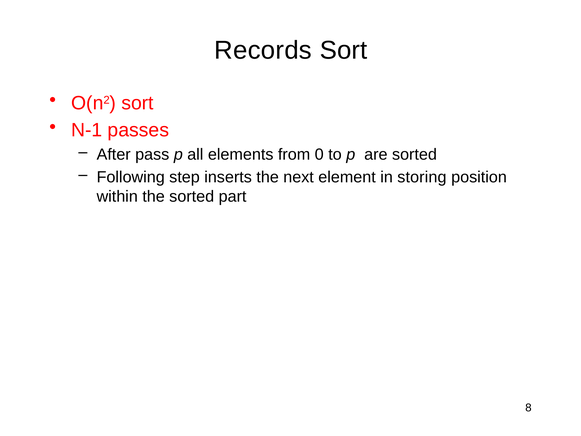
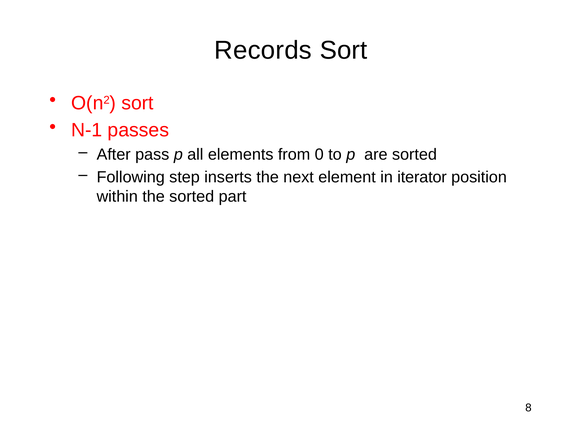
storing: storing -> iterator (422, 177)
